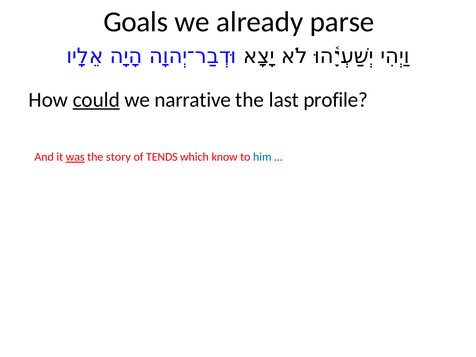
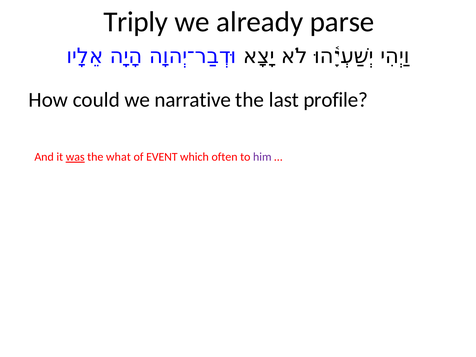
Goals: Goals -> Triply (136, 22)
could underline: present -> none (96, 100)
story: story -> what (118, 157)
TENDS: TENDS -> EVENT (162, 157)
know: know -> often (225, 157)
him colour: blue -> purple (262, 157)
